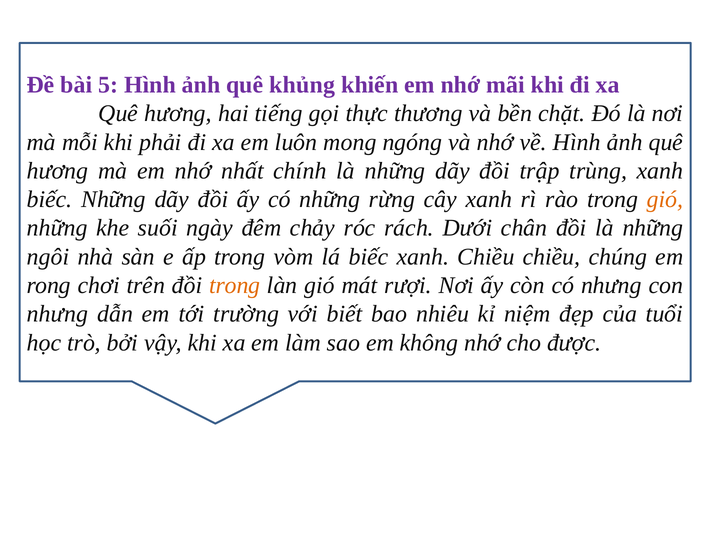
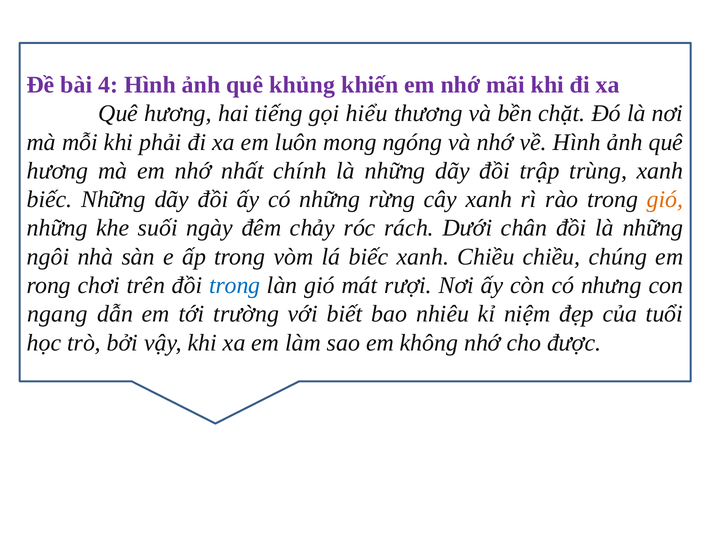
5: 5 -> 4 (108, 85)
thực: thực -> hiểu (367, 114)
trong colour: orange -> blue (235, 285)
nhưng: nhưng -> ngang (57, 314)
